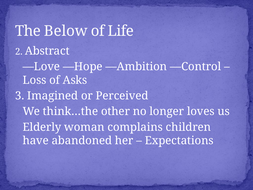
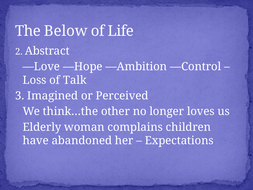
Asks: Asks -> Talk (75, 80)
